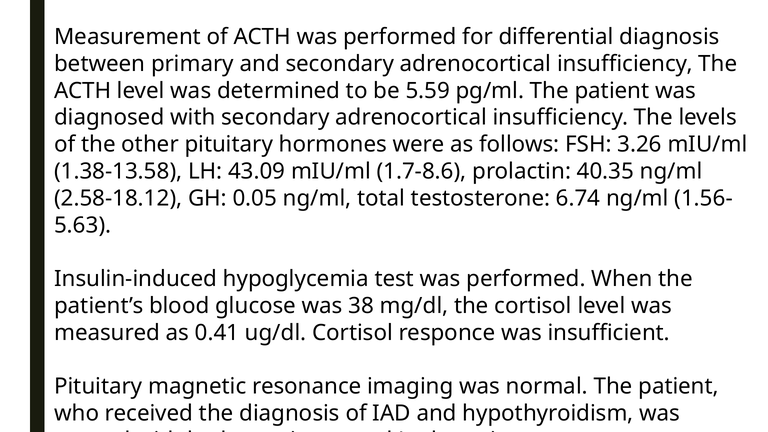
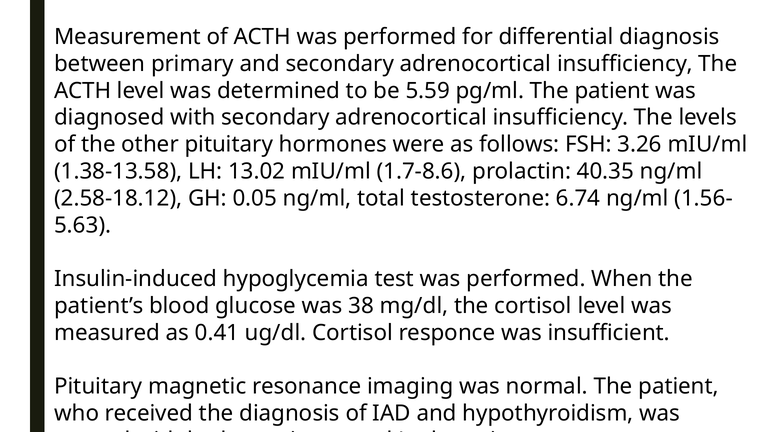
43.09: 43.09 -> 13.02 (257, 171)
